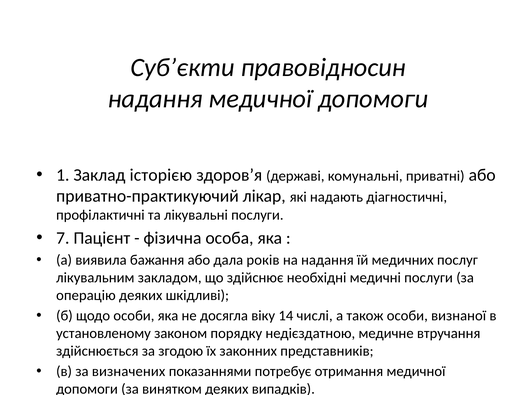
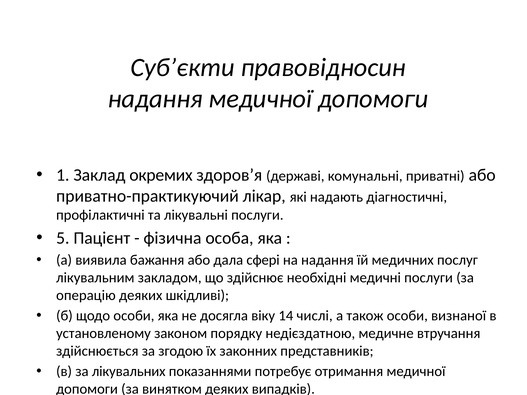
історією: історією -> окремих (161, 175)
7: 7 -> 5 (63, 238)
років: років -> сфері (263, 260)
визначених: визначених -> лікувальних (129, 372)
